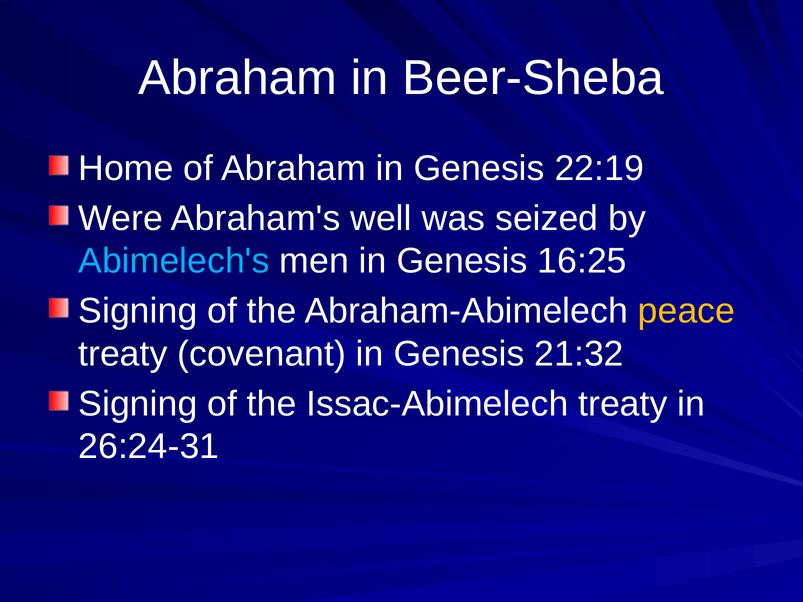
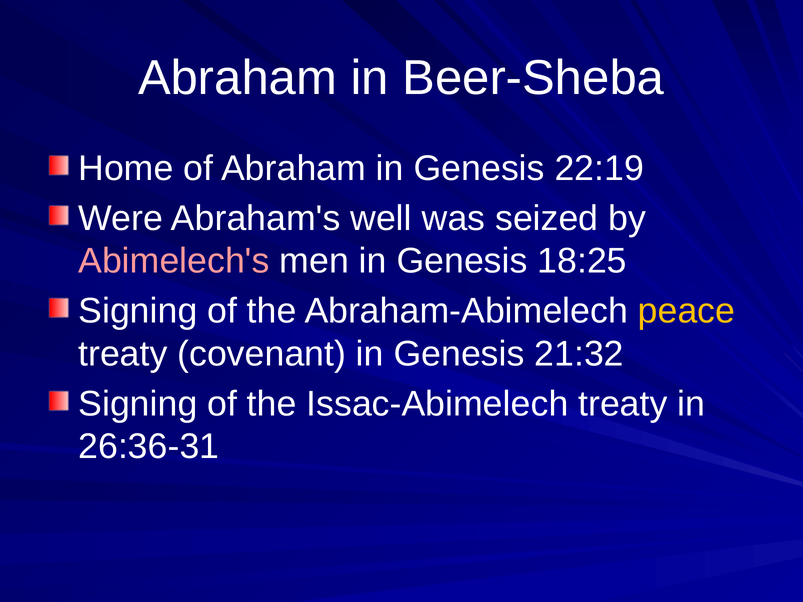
Abimelech's colour: light blue -> pink (174, 261)
16:25: 16:25 -> 18:25 (582, 261)
26:24-31: 26:24-31 -> 26:36-31 (149, 447)
